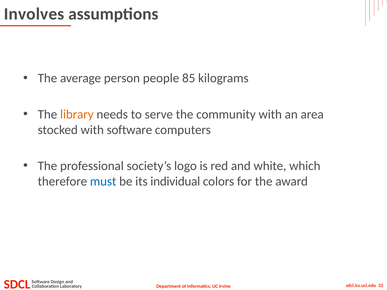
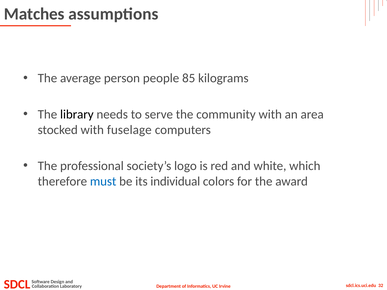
Involves: Involves -> Matches (34, 14)
library colour: orange -> black (77, 114)
with software: software -> fuselage (129, 130)
